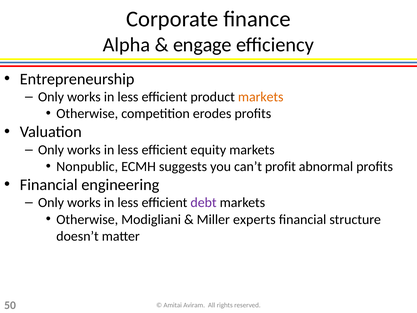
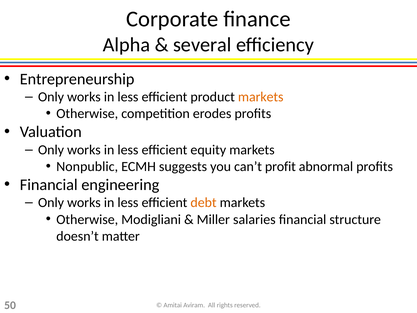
engage: engage -> several (202, 45)
debt colour: purple -> orange (204, 203)
experts: experts -> salaries (254, 219)
